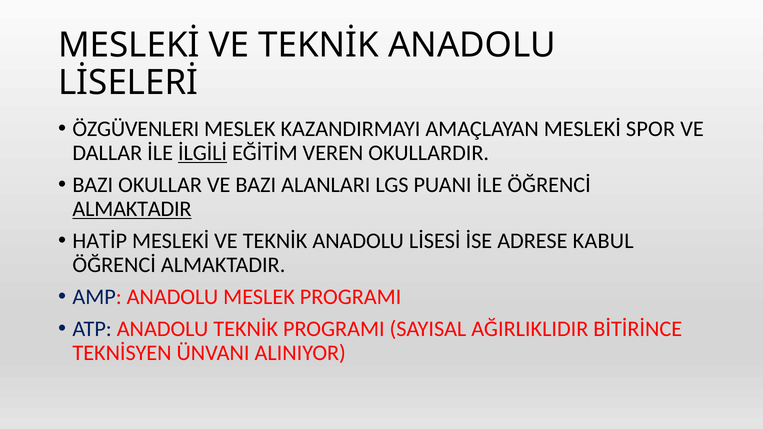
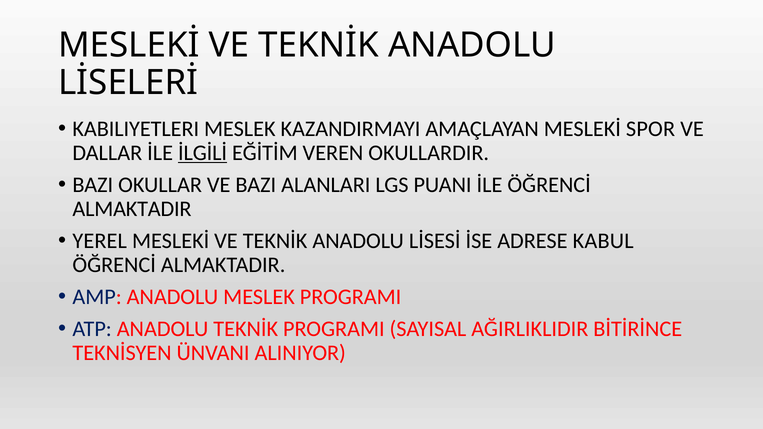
ÖZGÜVENLERI: ÖZGÜVENLERI -> KABILIYETLERI (136, 129)
ALMAKTADIR underline: present -> none (132, 209)
HATİP: HATİP -> YEREL (100, 241)
